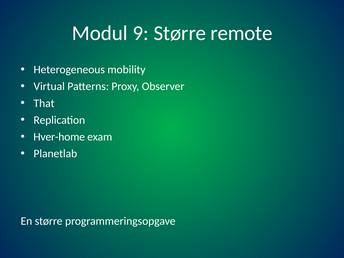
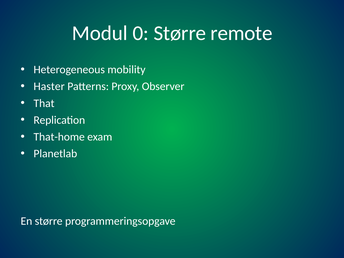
9: 9 -> 0 (141, 33)
Virtual: Virtual -> Haster (49, 86)
Hver-home: Hver-home -> That-home (59, 137)
